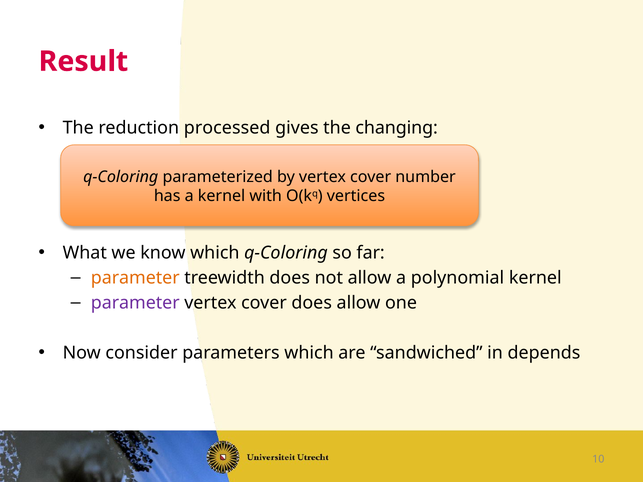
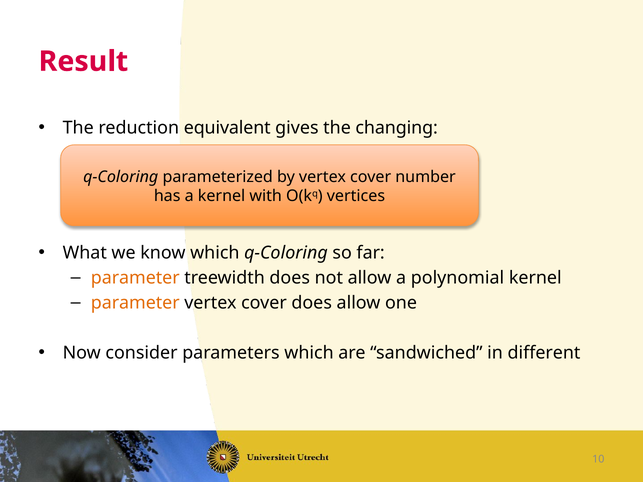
processed: processed -> equivalent (227, 128)
parameter colour: purple -> orange (135, 303)
depends: depends -> different (544, 353)
